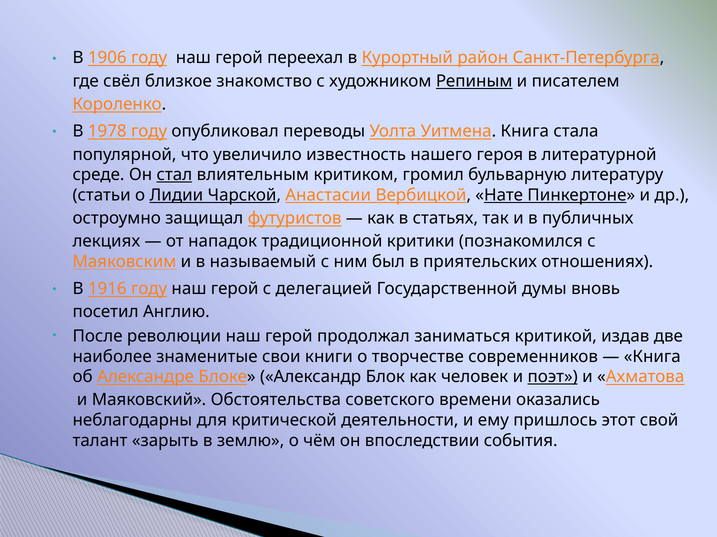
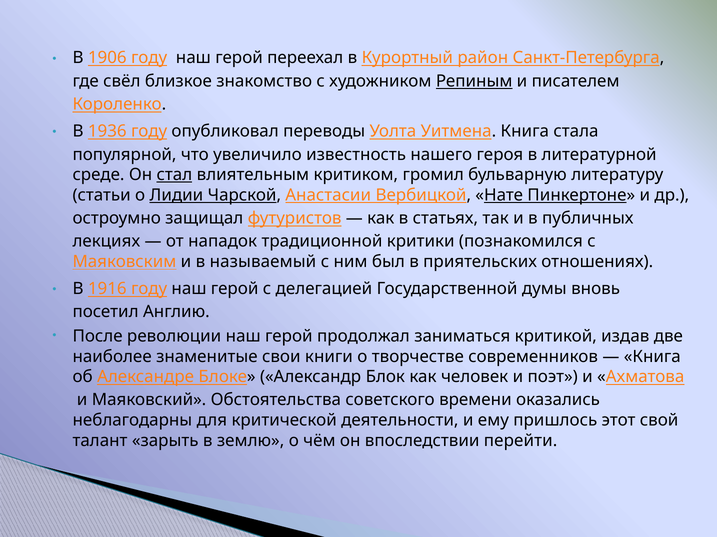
1978: 1978 -> 1936 (107, 131)
поэт underline: present -> none (553, 377)
события: события -> перейти (521, 441)
